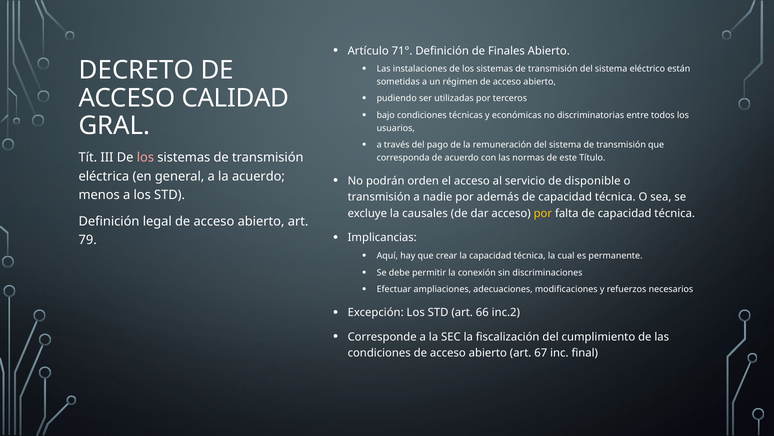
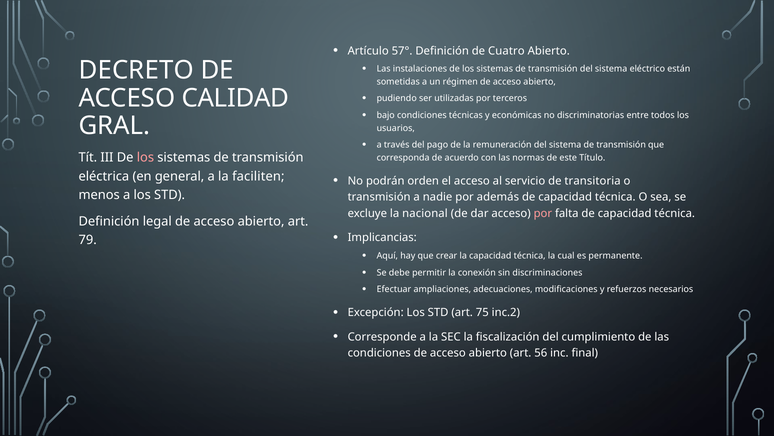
71°: 71° -> 57° (402, 51)
Finales: Finales -> Cuatro (506, 51)
la acuerdo: acuerdo -> faciliten (258, 176)
disponible: disponible -> transitoria (593, 181)
causales: causales -> nacional (425, 213)
por colour: yellow -> pink (543, 213)
66: 66 -> 75 (482, 312)
67: 67 -> 56 (541, 353)
